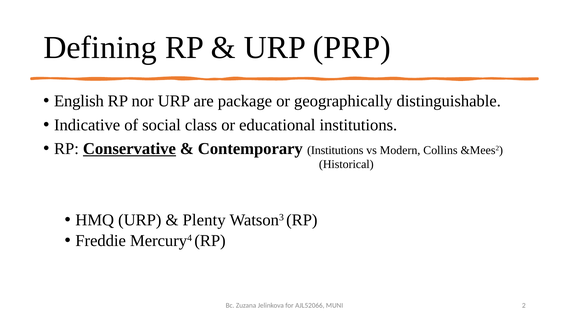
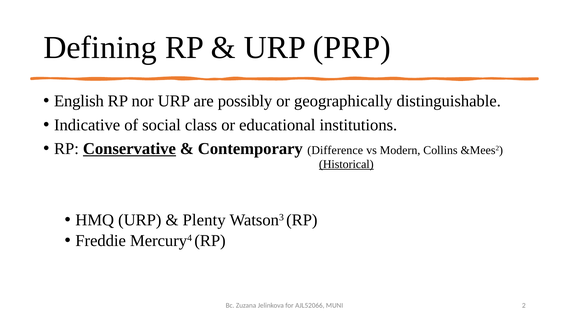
package: package -> possibly (245, 101)
Contemporary Institutions: Institutions -> Difference (335, 150)
Historical underline: none -> present (346, 164)
